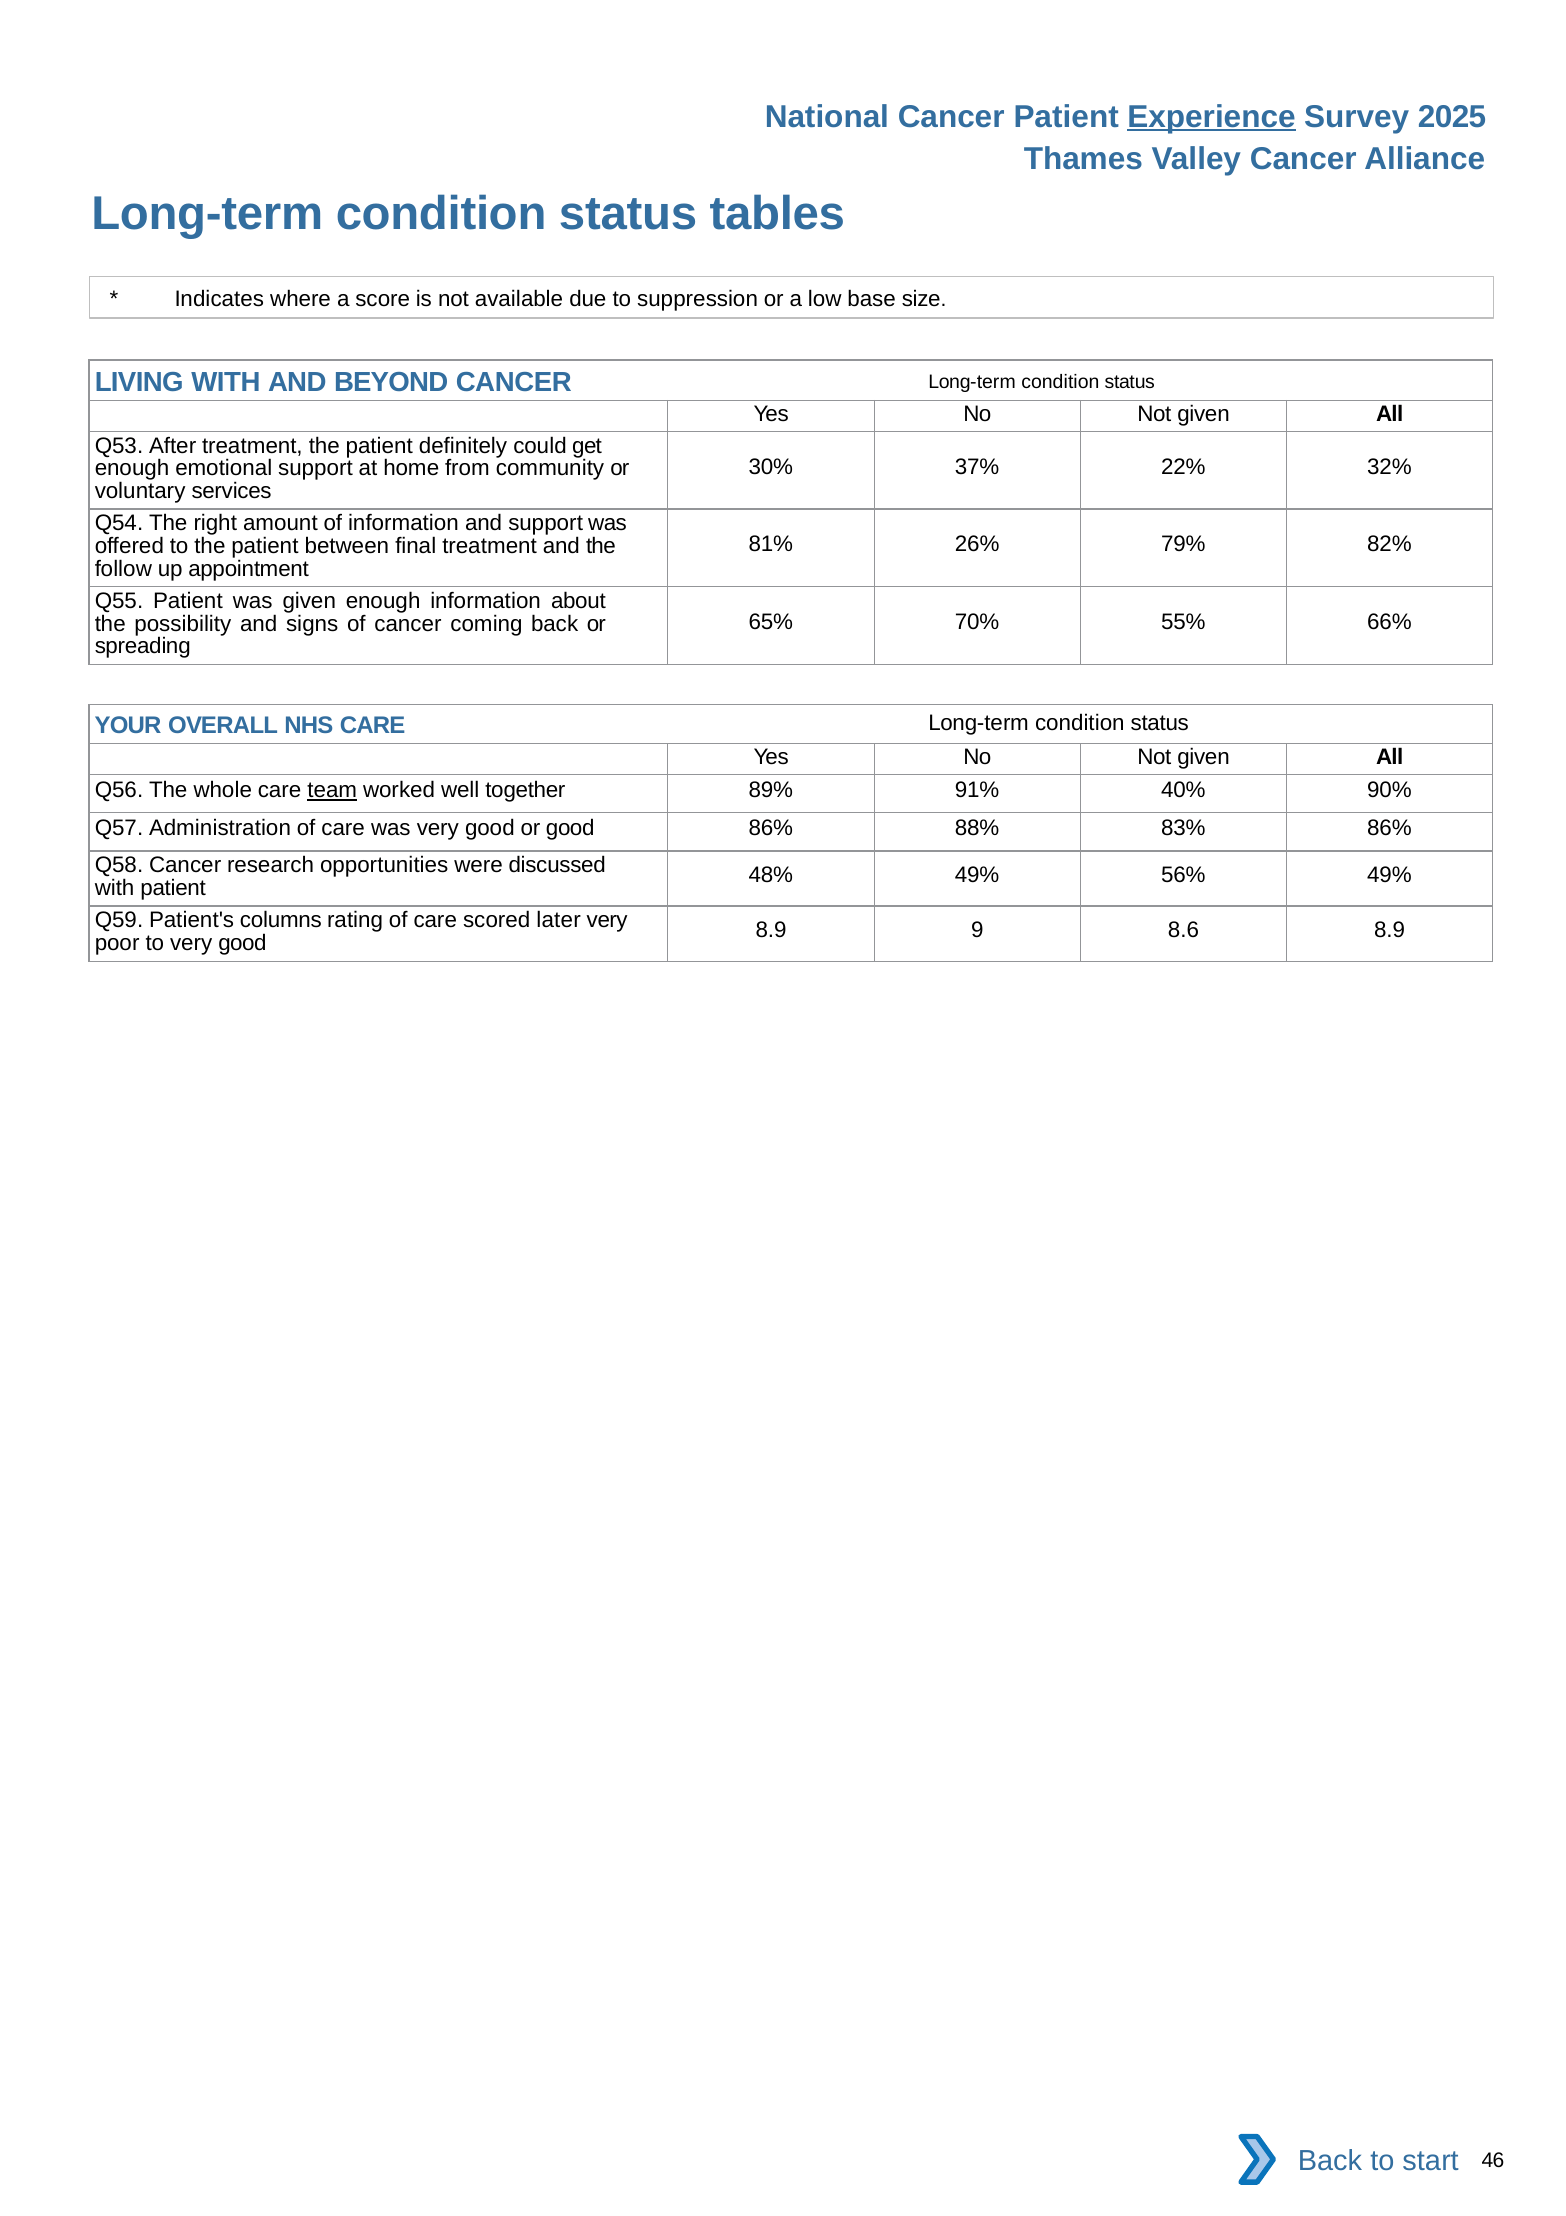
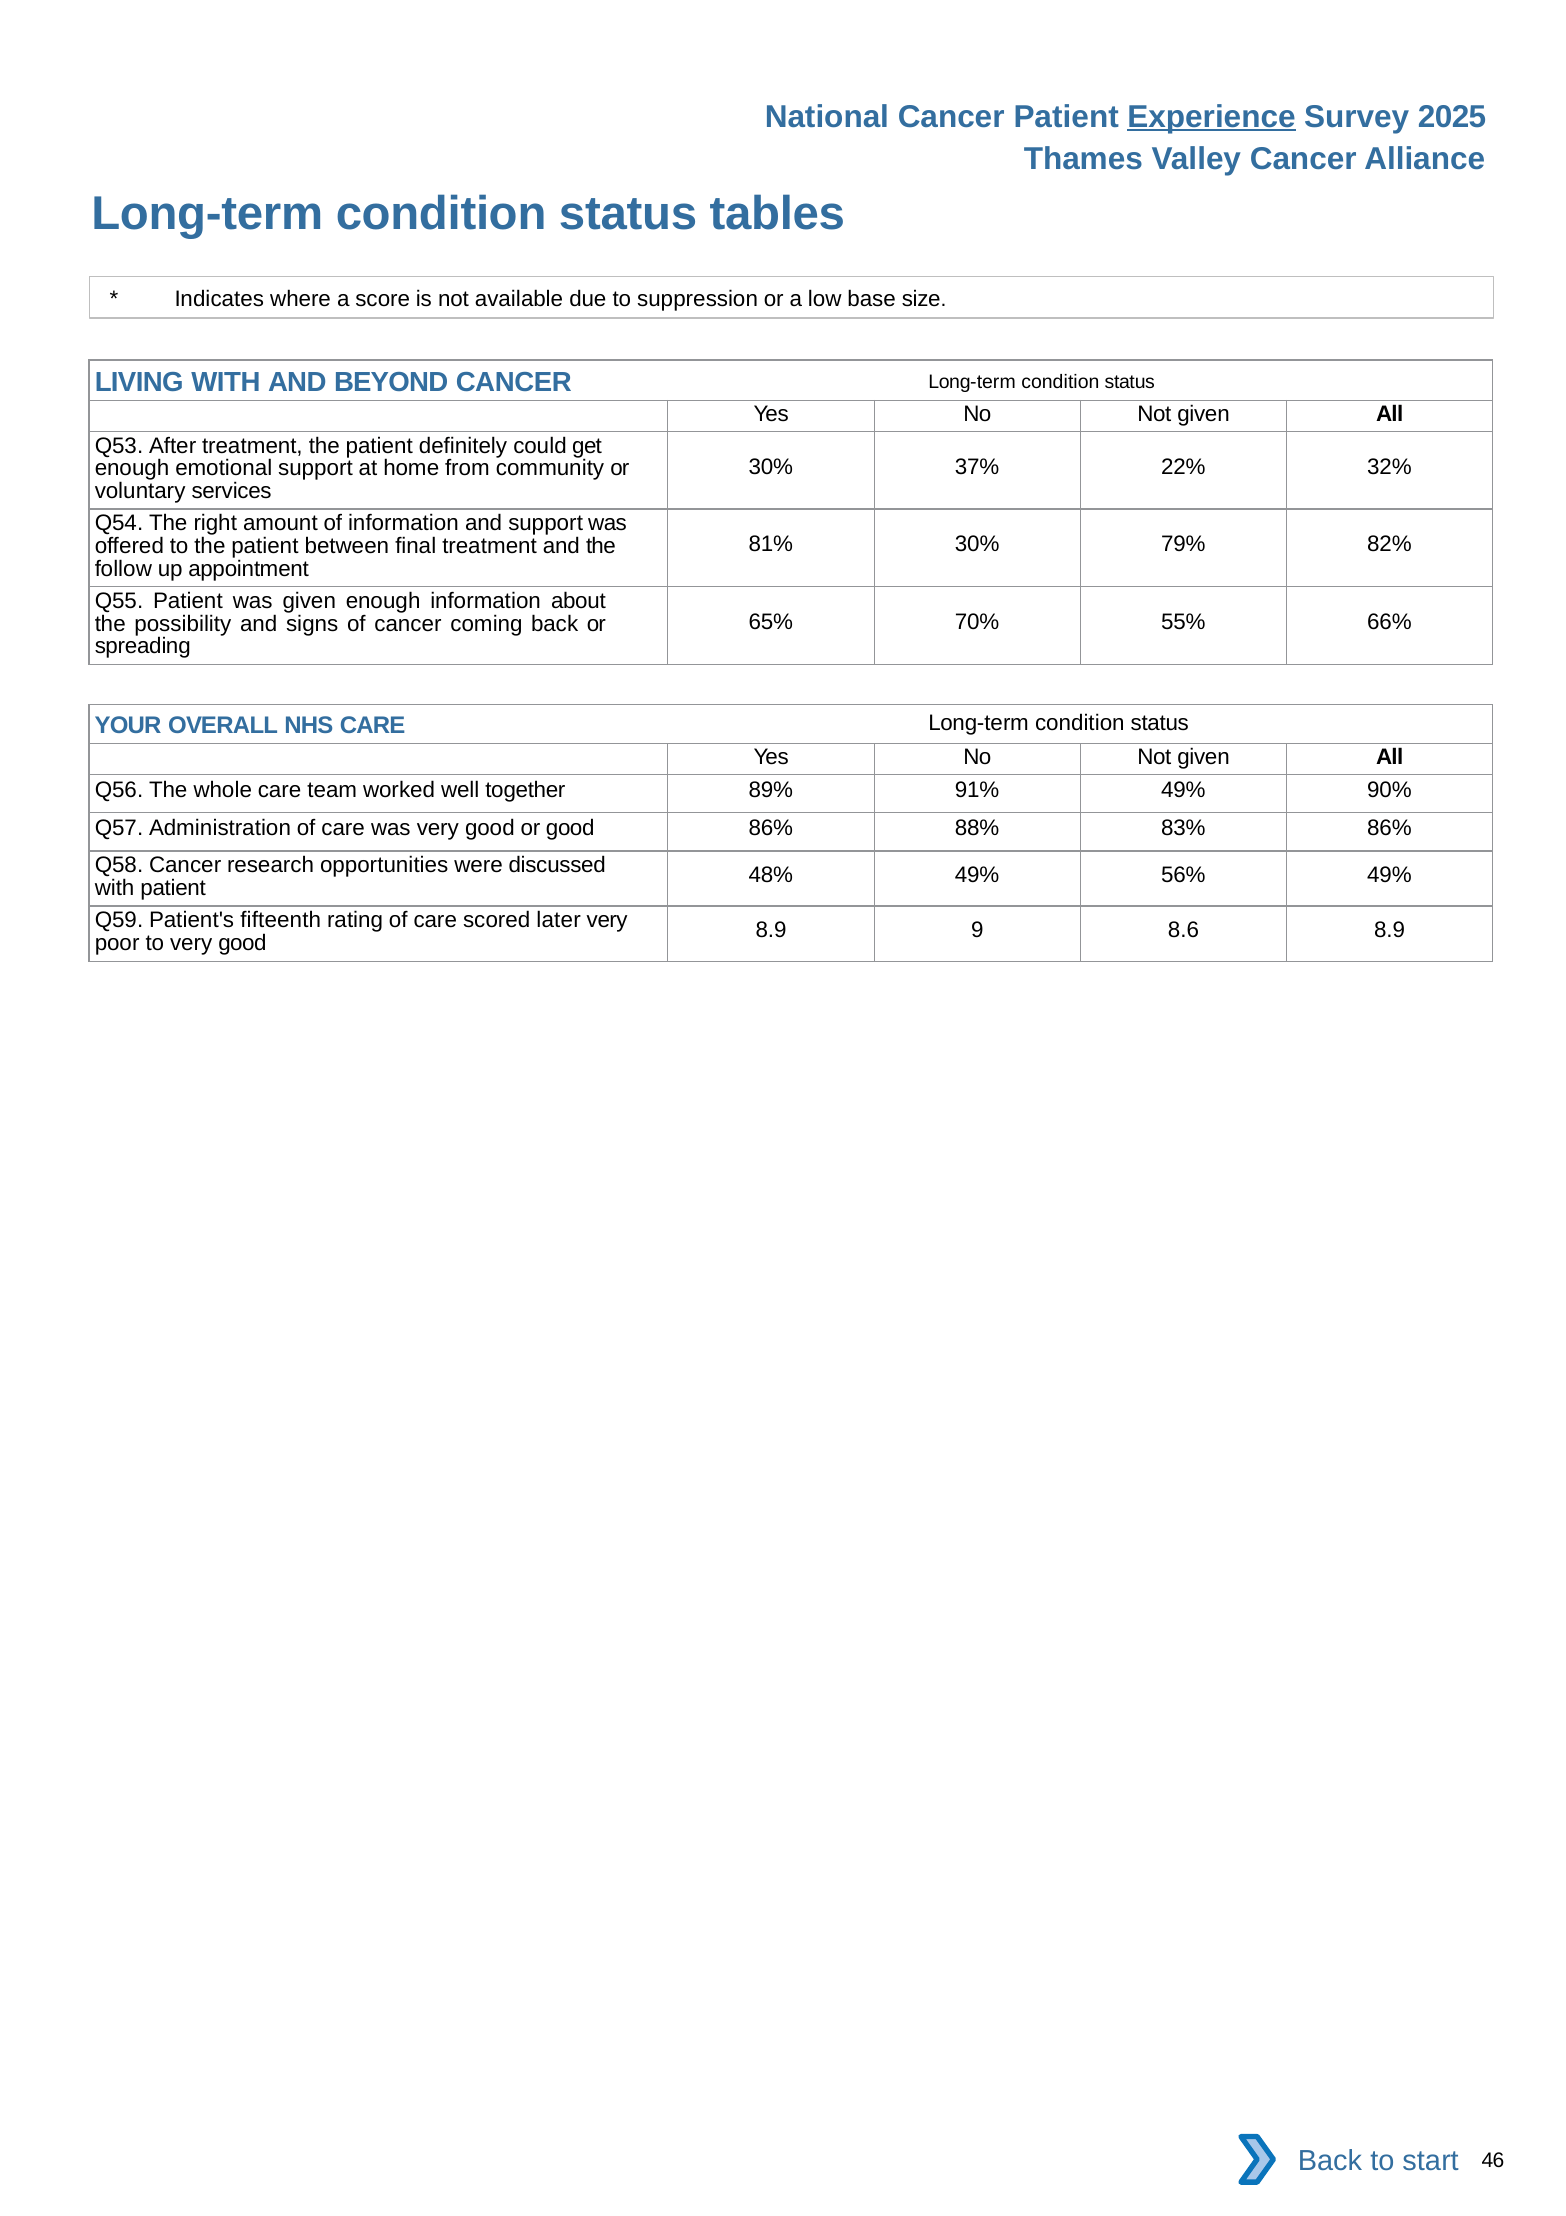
81% 26%: 26% -> 30% (977, 544)
team underline: present -> none (332, 790)
91% 40%: 40% -> 49% (1183, 790)
columns: columns -> fifteenth (281, 921)
